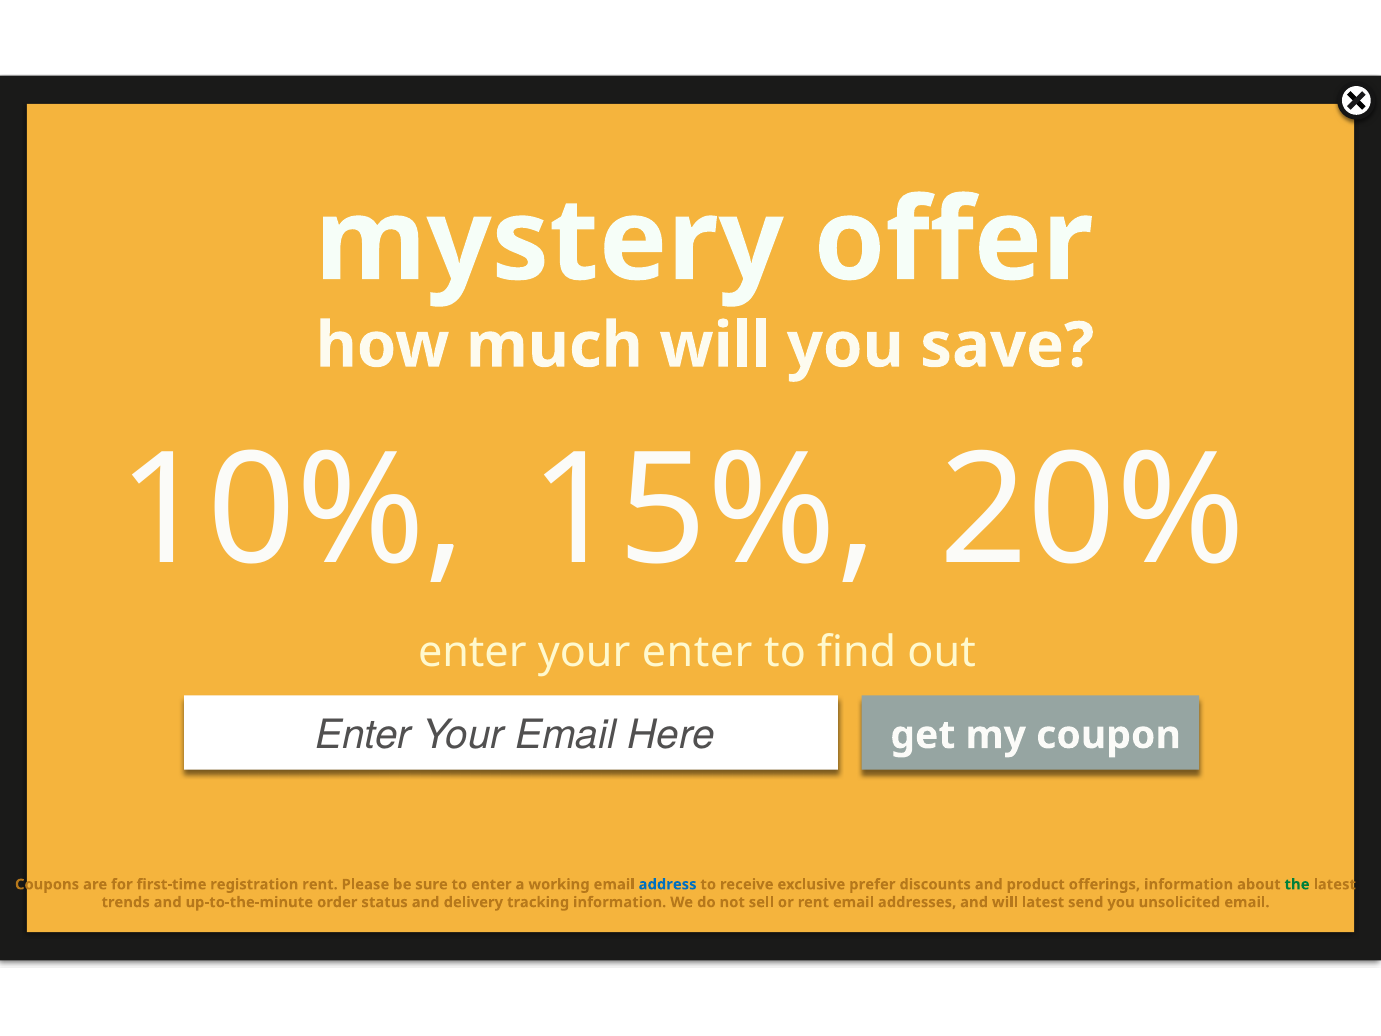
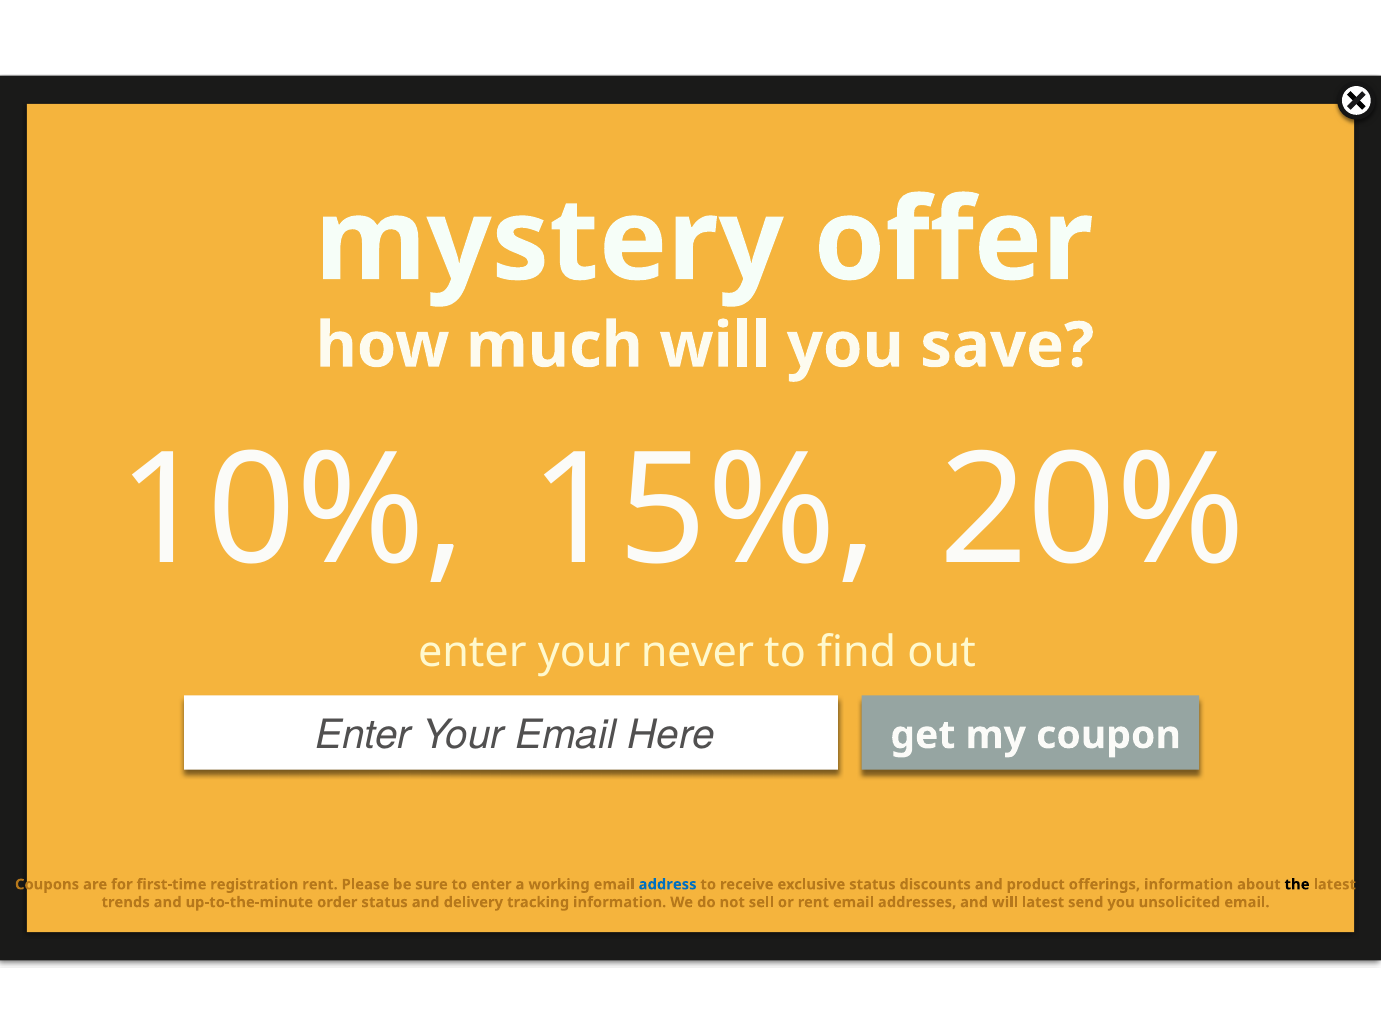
your enter: enter -> never (698, 652)
exclusive prefer: prefer -> status (872, 884)
the colour: green -> black (1297, 884)
